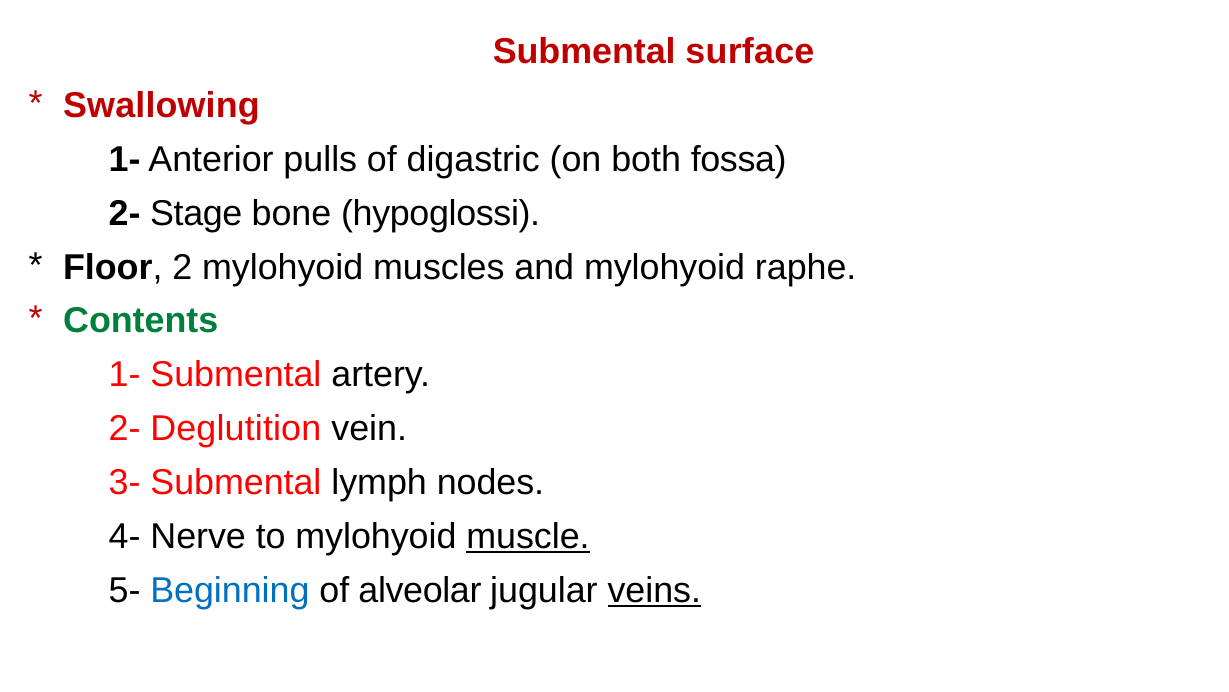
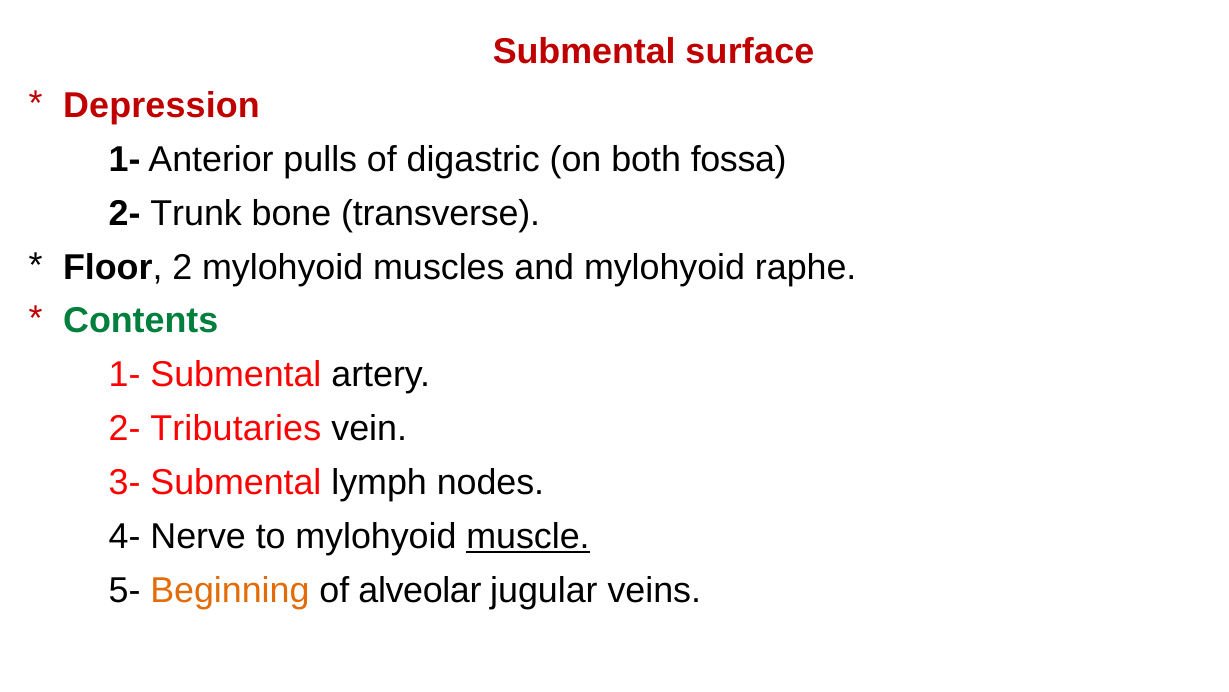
Swallowing: Swallowing -> Depression (161, 106)
Stage: Stage -> Trunk (196, 213)
hypoglossi: hypoglossi -> transverse (441, 213)
Deglutition: Deglutition -> Tributaries (236, 428)
Beginning colour: blue -> orange (230, 590)
veins underline: present -> none (654, 590)
